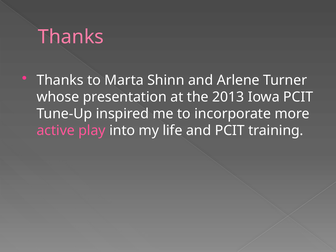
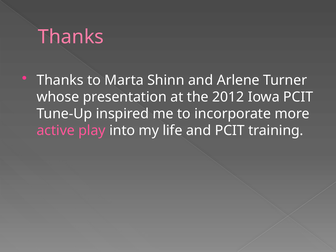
2013: 2013 -> 2012 (228, 97)
